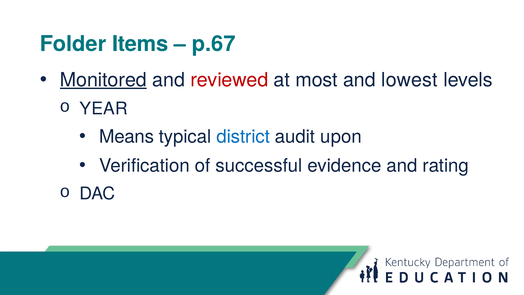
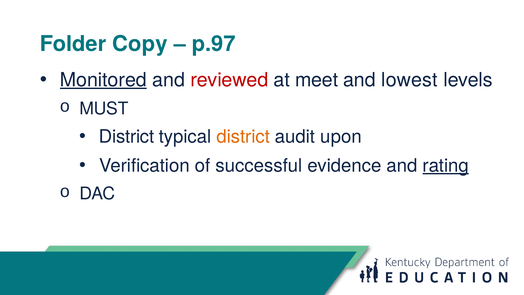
Items: Items -> Copy (140, 44)
p.67: p.67 -> p.97 (214, 44)
most: most -> meet (317, 80)
YEAR: YEAR -> MUST (104, 108)
Means: Means -> District (127, 137)
district colour: blue -> orange (243, 137)
rating underline: none -> present (446, 166)
